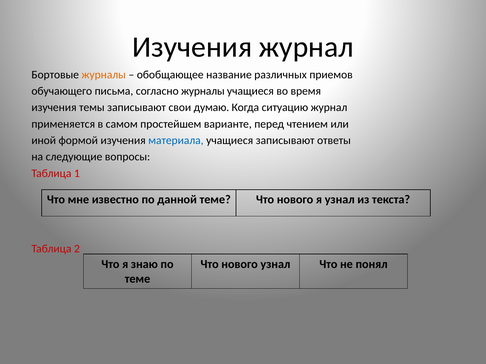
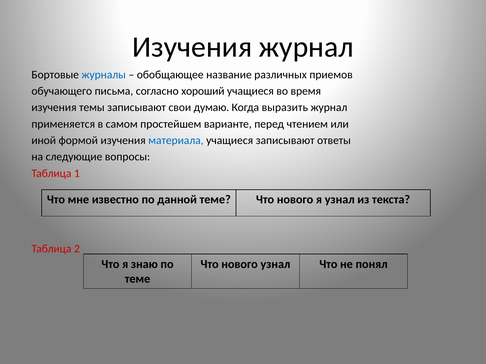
журналы colour: orange -> blue (104, 75)
согласно журналы: журналы -> хороший (203, 91)
ситуацию: ситуацию -> выразить (285, 108)
